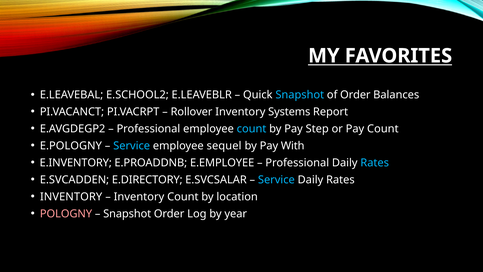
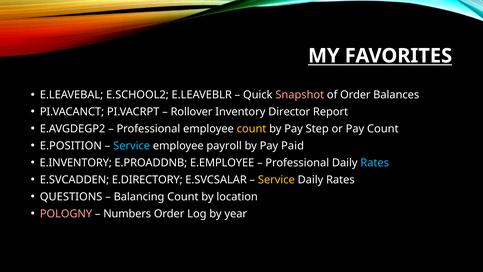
Snapshot colour: light blue -> pink (300, 95)
Systems: Systems -> Director (289, 112)
count colour: light blue -> yellow (252, 129)
E.POLOGNY: E.POLOGNY -> E.POSITION (71, 146)
sequel: sequel -> payroll (224, 146)
With: With -> Paid (293, 146)
Service colour: light blue -> yellow (276, 180)
INVENTORY: INVENTORY -> QUESTIONS (71, 196)
Inventory: Inventory -> Balancing (139, 196)
Snapshot: Snapshot -> Numbers (127, 213)
